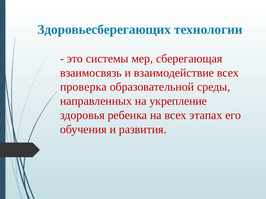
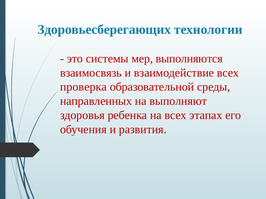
сберегающая: сберегающая -> выполняются (189, 59)
укрепление: укрепление -> выполняют (178, 101)
